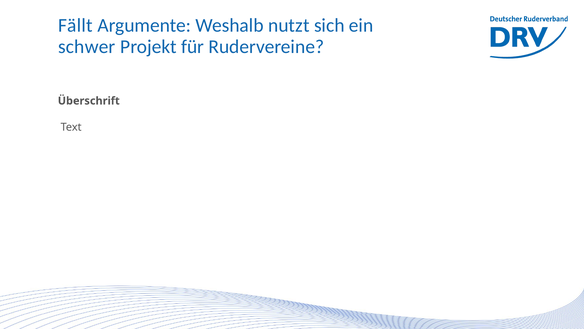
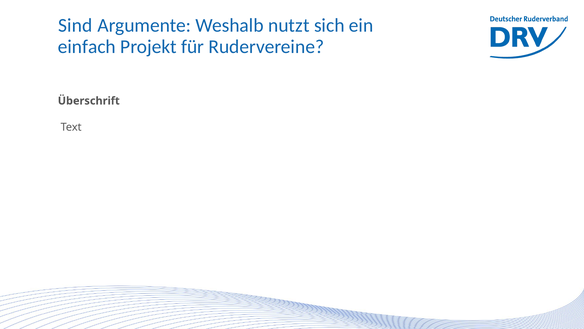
Fällt: Fällt -> Sind (75, 25)
schwer: schwer -> einfach (87, 46)
